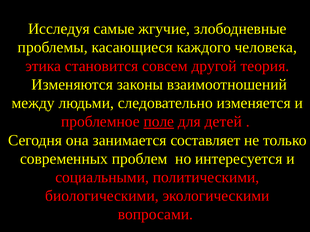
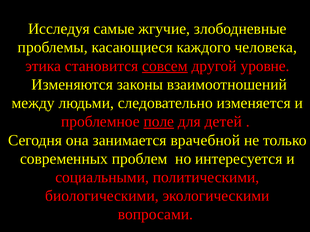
совсем underline: none -> present (165, 66)
теория: теория -> уровне (265, 66)
составляет: составляет -> врачебной (205, 140)
